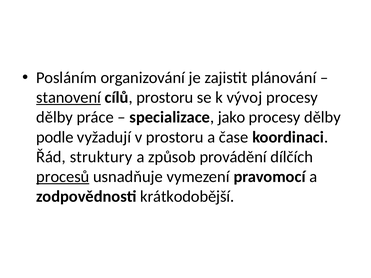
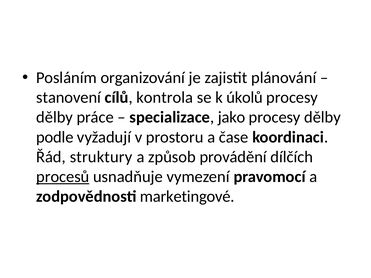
stanovení underline: present -> none (69, 98)
cílů prostoru: prostoru -> kontrola (165, 98)
vývoj: vývoj -> úkolů (245, 98)
krátkodobější: krátkodobější -> marketingové (187, 197)
